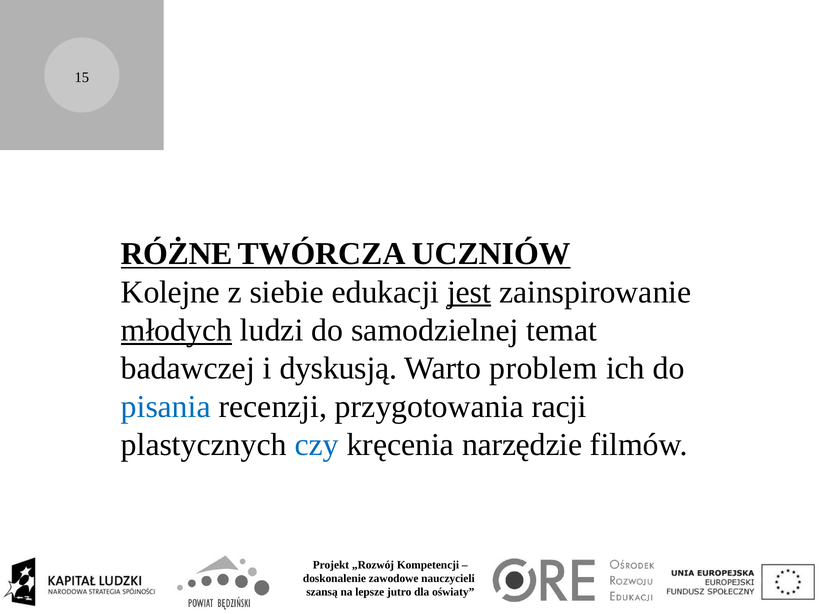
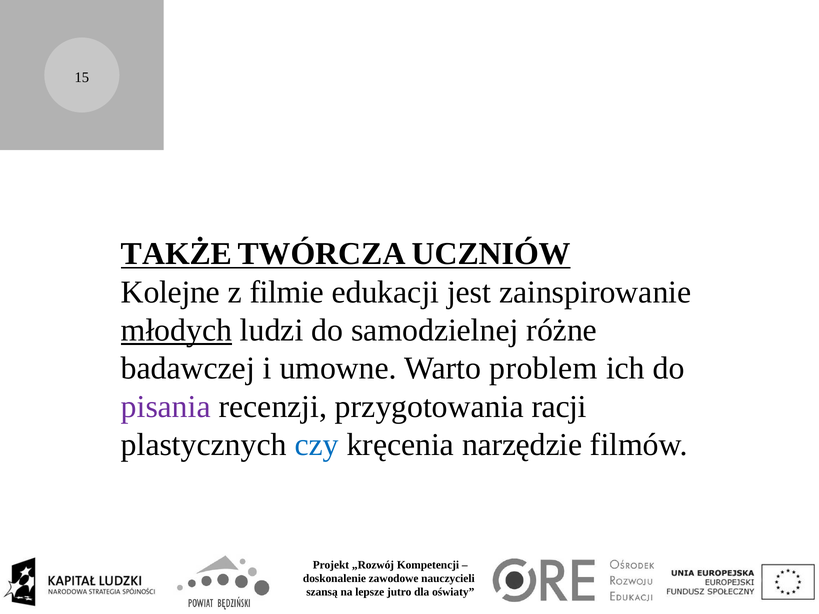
RÓŻNE: RÓŻNE -> TAKŻE (177, 254)
siebie: siebie -> filmie (287, 292)
jest underline: present -> none (469, 292)
temat: temat -> różne (562, 330)
dyskusją: dyskusją -> umowne (338, 369)
pisania colour: blue -> purple (166, 407)
